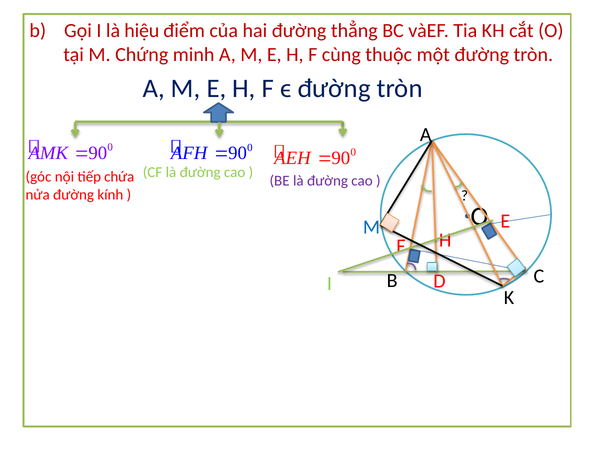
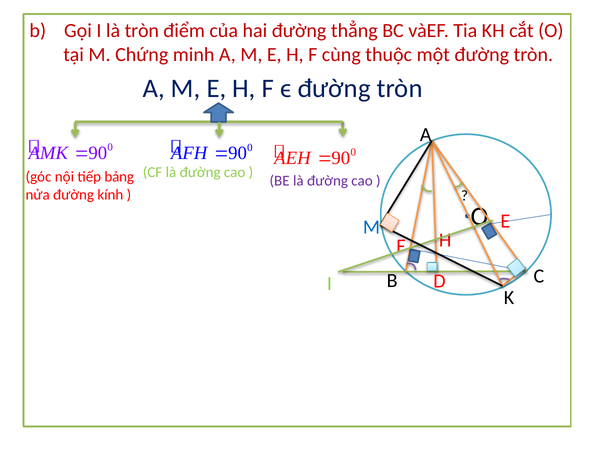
là hiệu: hiệu -> tròn (142, 31)
chứa: chứa -> bảng (119, 177)
